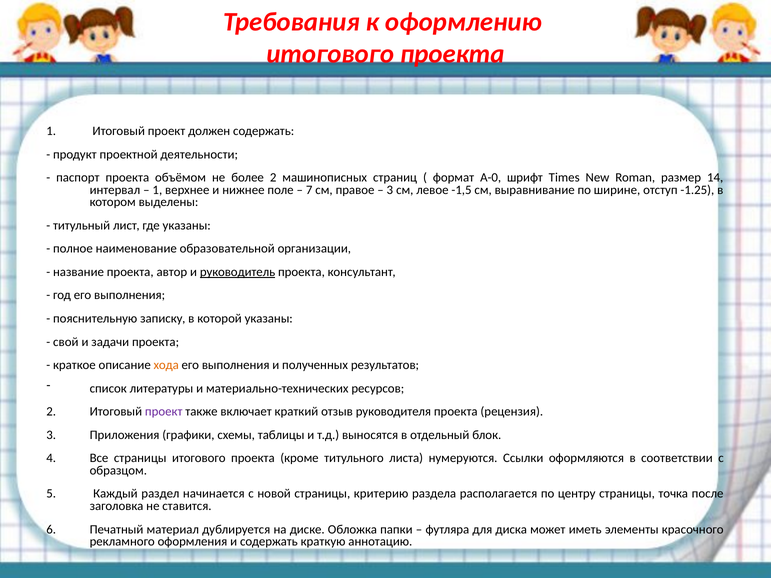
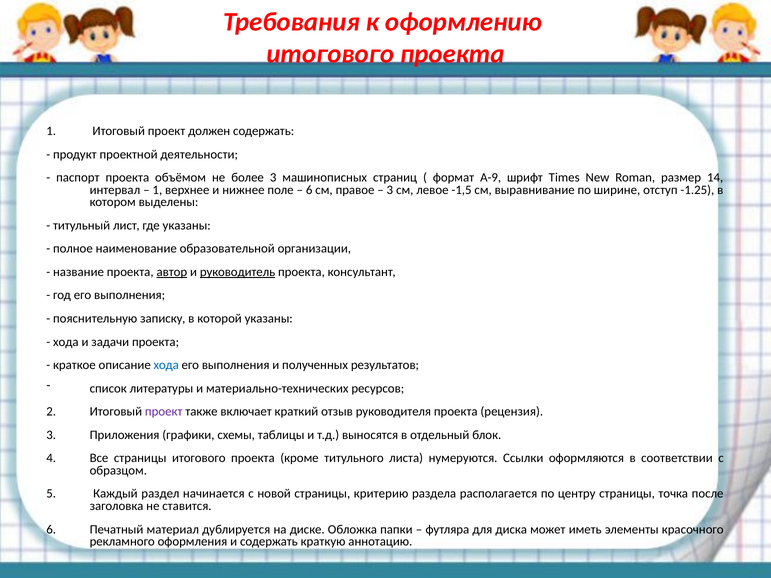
более 2: 2 -> 3 (273, 178)
А-0: А-0 -> А-9 (491, 178)
7: 7 -> 6 (309, 190)
автор underline: none -> present (172, 272)
свой: свой -> хода (66, 342)
хода colour: orange -> blue (166, 365)
